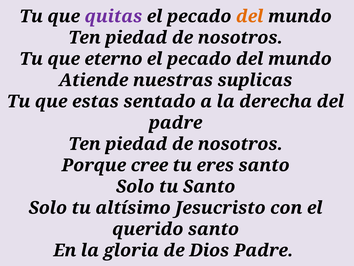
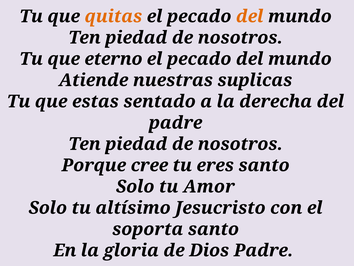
quitas colour: purple -> orange (113, 16)
tu Santo: Santo -> Amor (209, 186)
querido: querido -> soporta (148, 229)
